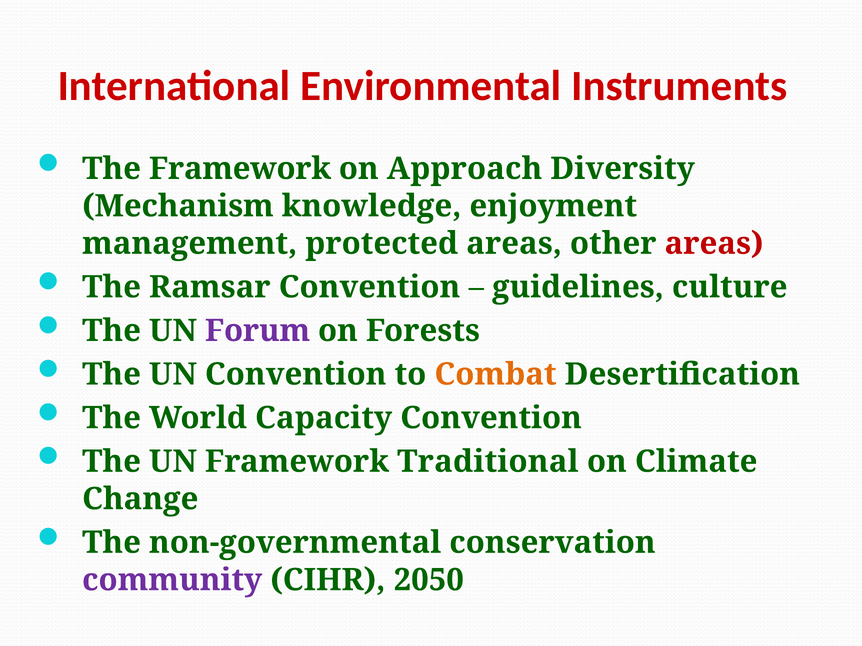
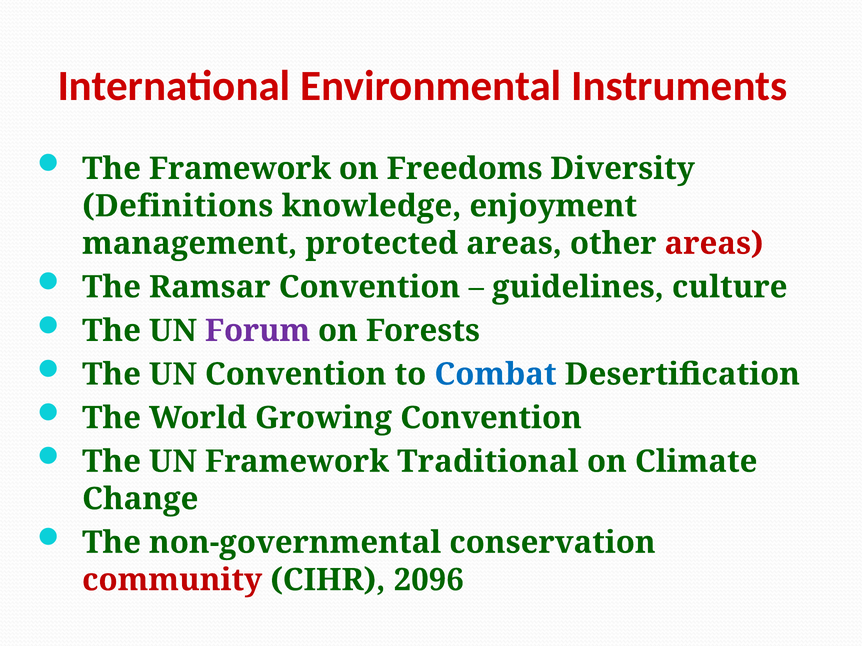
Approach: Approach -> Freedoms (465, 169)
Mechanism: Mechanism -> Definitions (178, 206)
Combat colour: orange -> blue (496, 375)
Capacity: Capacity -> Growing (324, 418)
community colour: purple -> red (172, 580)
2050: 2050 -> 2096 (429, 580)
